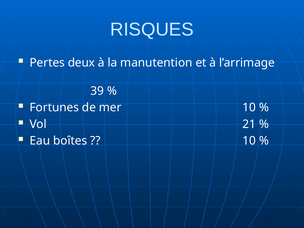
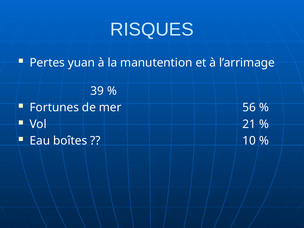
deux: deux -> yuan (81, 63)
mer 10: 10 -> 56 (249, 108)
